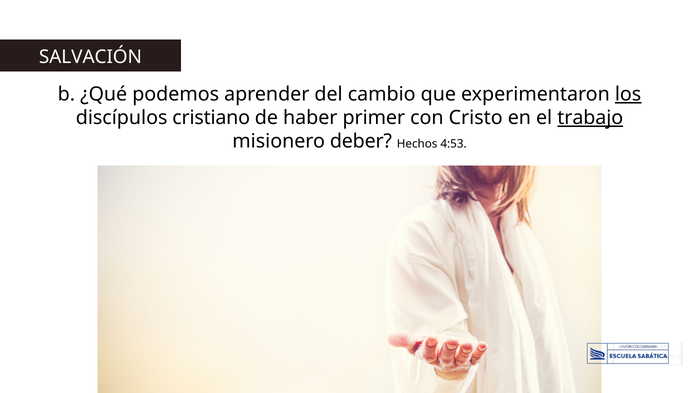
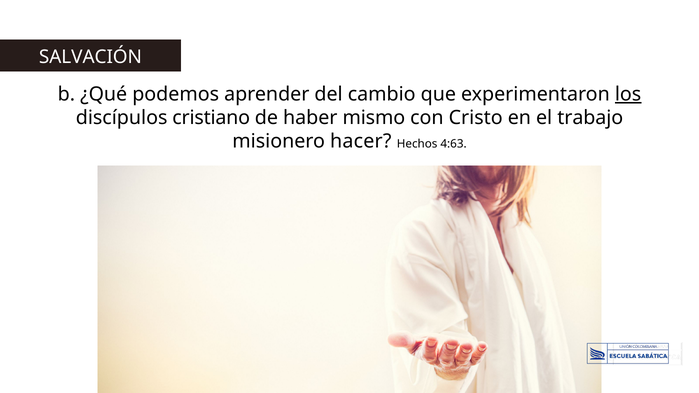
primer: primer -> mismo (374, 118)
trabajo underline: present -> none (590, 118)
deber: deber -> hacer (361, 141)
4:53: 4:53 -> 4:63 (454, 144)
